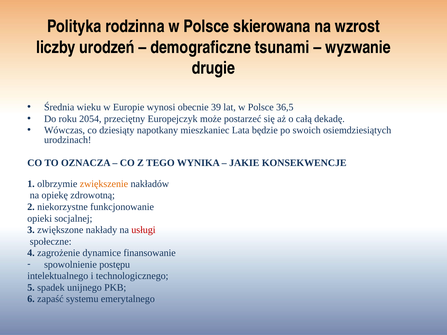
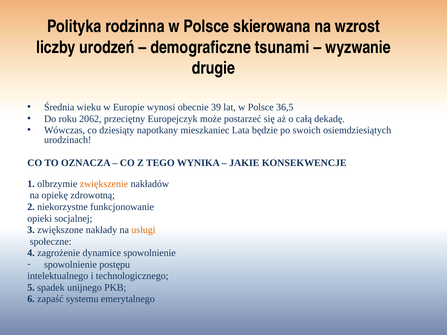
2054: 2054 -> 2062 (90, 119)
usługi colour: red -> orange (143, 230)
dynamice finansowanie: finansowanie -> spowolnienie (150, 253)
